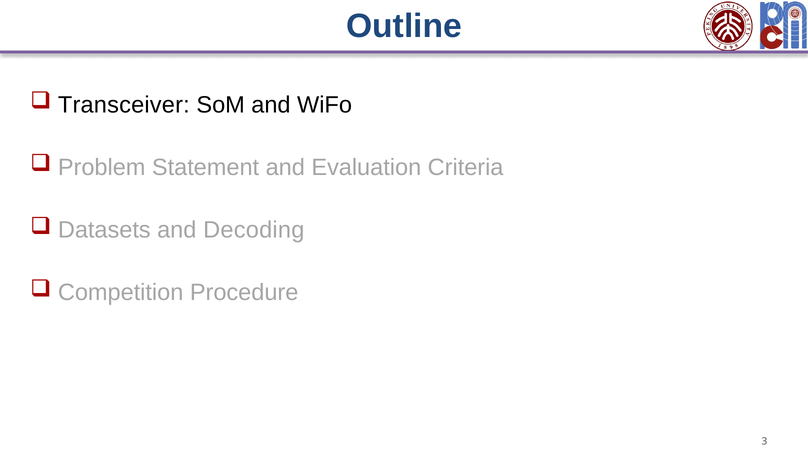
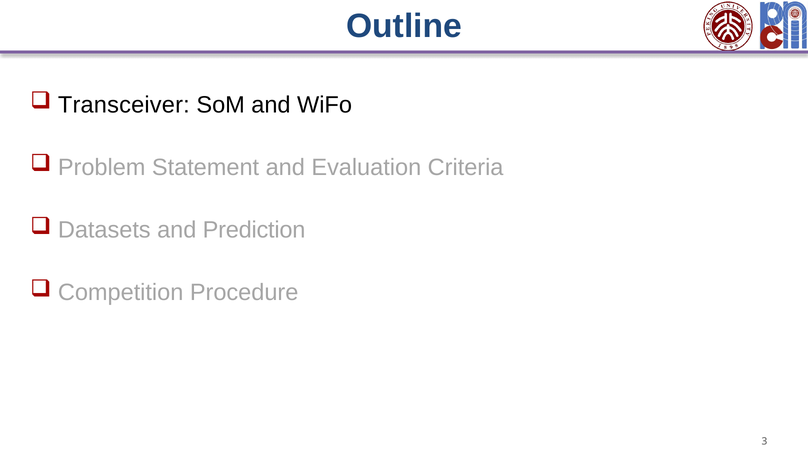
Decoding: Decoding -> Prediction (254, 230)
